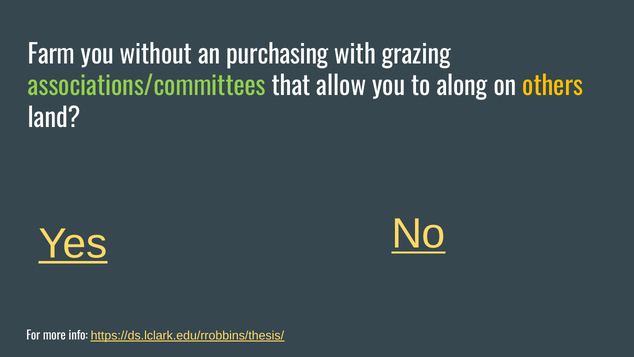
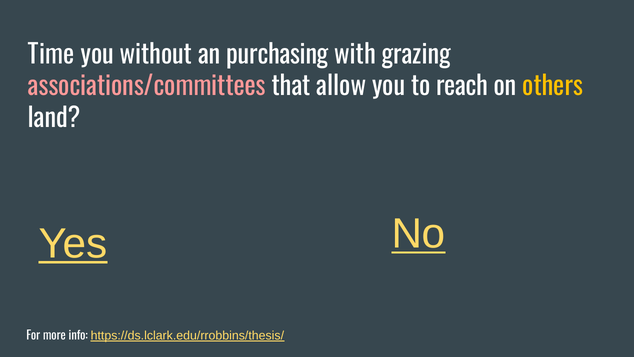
Farm: Farm -> Time (51, 55)
associations/committees colour: light green -> pink (147, 87)
along: along -> reach (462, 87)
